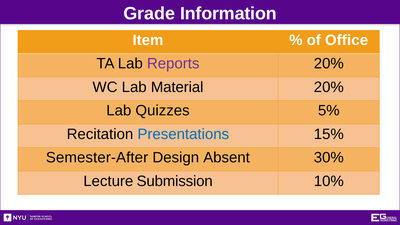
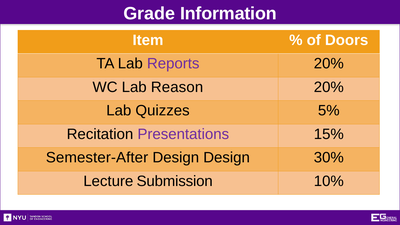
Office: Office -> Doors (347, 40)
Material: Material -> Reason (177, 87)
Presentations colour: blue -> purple (183, 134)
Design Absent: Absent -> Design (227, 158)
